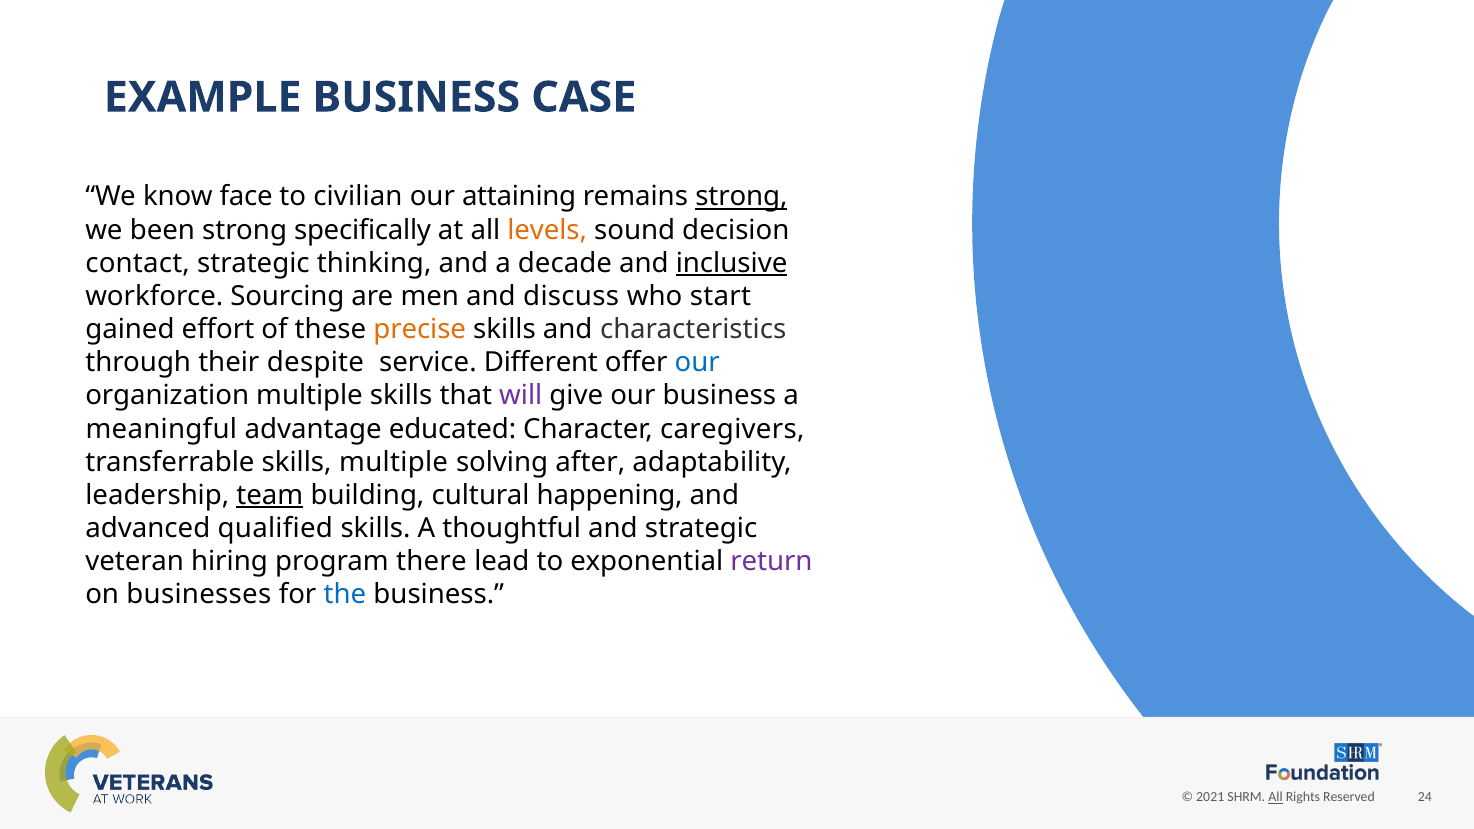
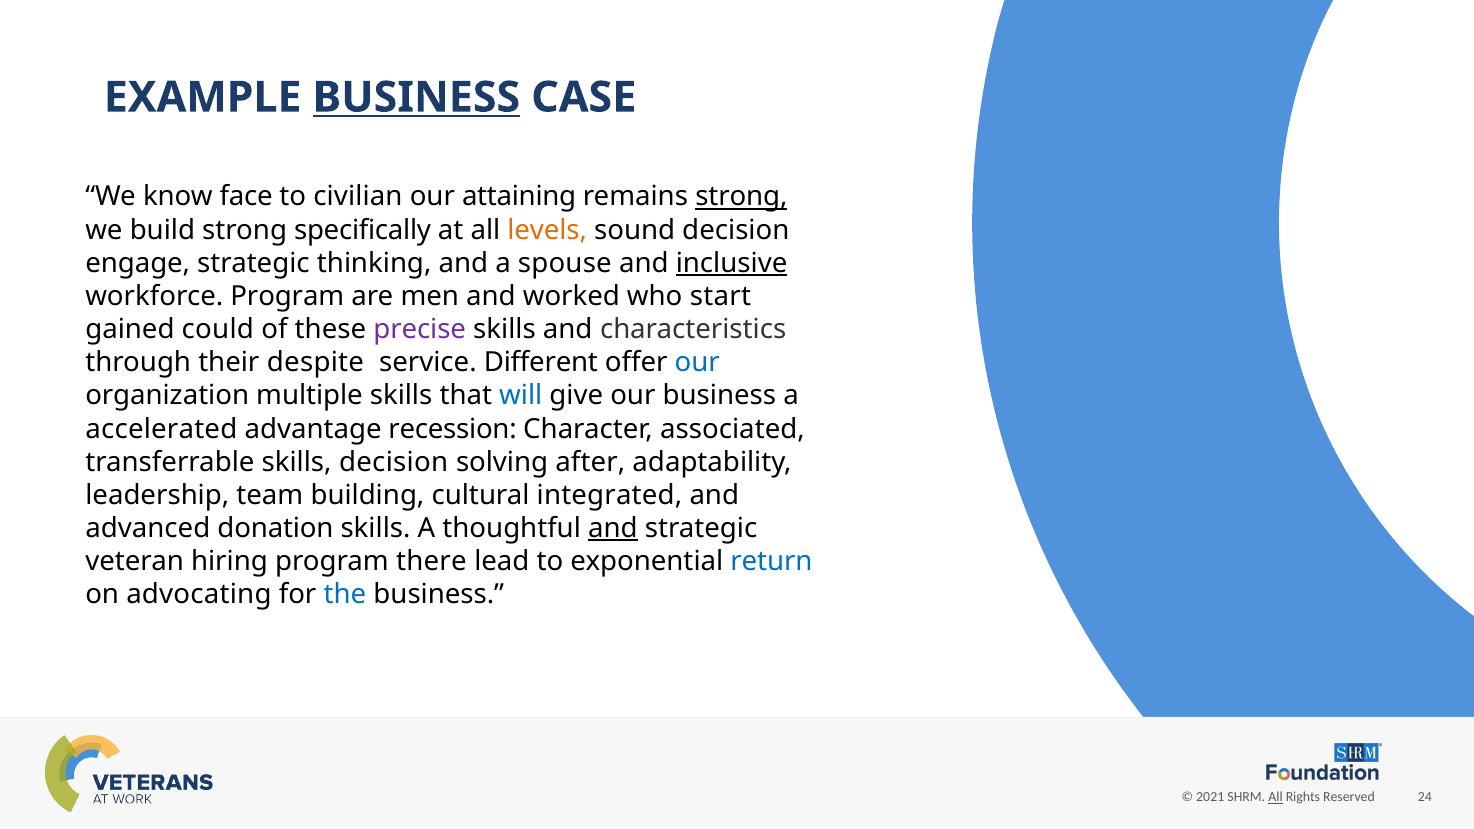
BUSINESS underline: none -> present (416, 97)
been: been -> build (162, 230)
contact: contact -> engage (138, 263)
decade: decade -> spouse (565, 263)
workforce Sourcing: Sourcing -> Program (287, 296)
discuss: discuss -> worked (571, 296)
effort: effort -> could (218, 329)
precise colour: orange -> purple (420, 329)
will colour: purple -> blue (521, 396)
meaningful: meaningful -> accelerated (161, 429)
educated: educated -> recession (453, 429)
caregivers: caregivers -> associated (732, 429)
skills multiple: multiple -> decision (394, 462)
team underline: present -> none (270, 495)
happening: happening -> integrated (609, 495)
qualified: qualified -> donation (275, 528)
and underline: none -> present (613, 528)
return colour: purple -> blue (771, 562)
businesses: businesses -> advocating (199, 595)
